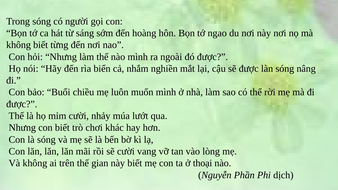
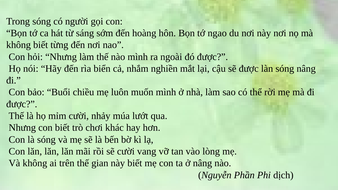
ở thoại: thoại -> nâng (203, 163)
